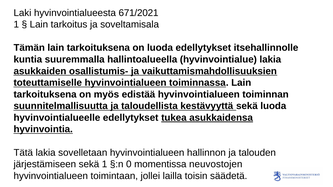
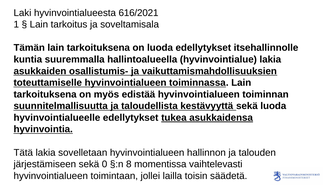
671/2021: 671/2021 -> 616/2021 (138, 13)
sekä 1: 1 -> 0 (105, 164)
0: 0 -> 8 (129, 164)
neuvostojen: neuvostojen -> vaihtelevasti (216, 164)
